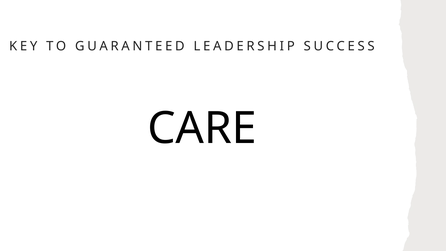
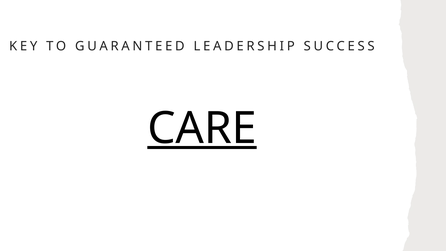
CARE underline: none -> present (202, 128)
